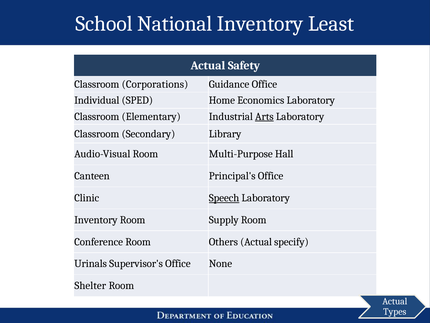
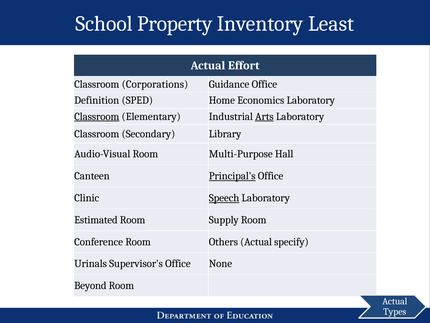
National: National -> Property (175, 24)
Safety: Safety -> Effort (244, 65)
Individual: Individual -> Definition (97, 100)
Classroom underline: none -> present (97, 116)
Principal's underline: none -> present (232, 176)
Inventory: Inventory -> Estimated (96, 220)
Shelter: Shelter -> Beyond (90, 285)
